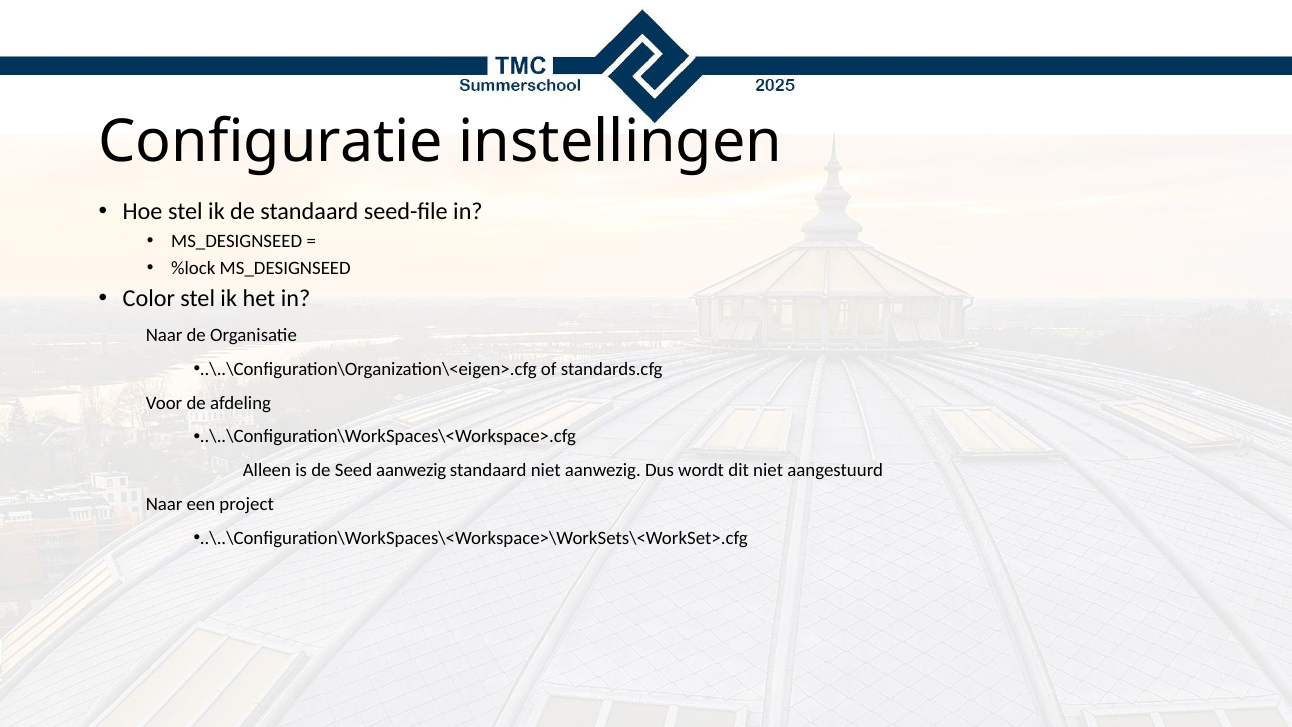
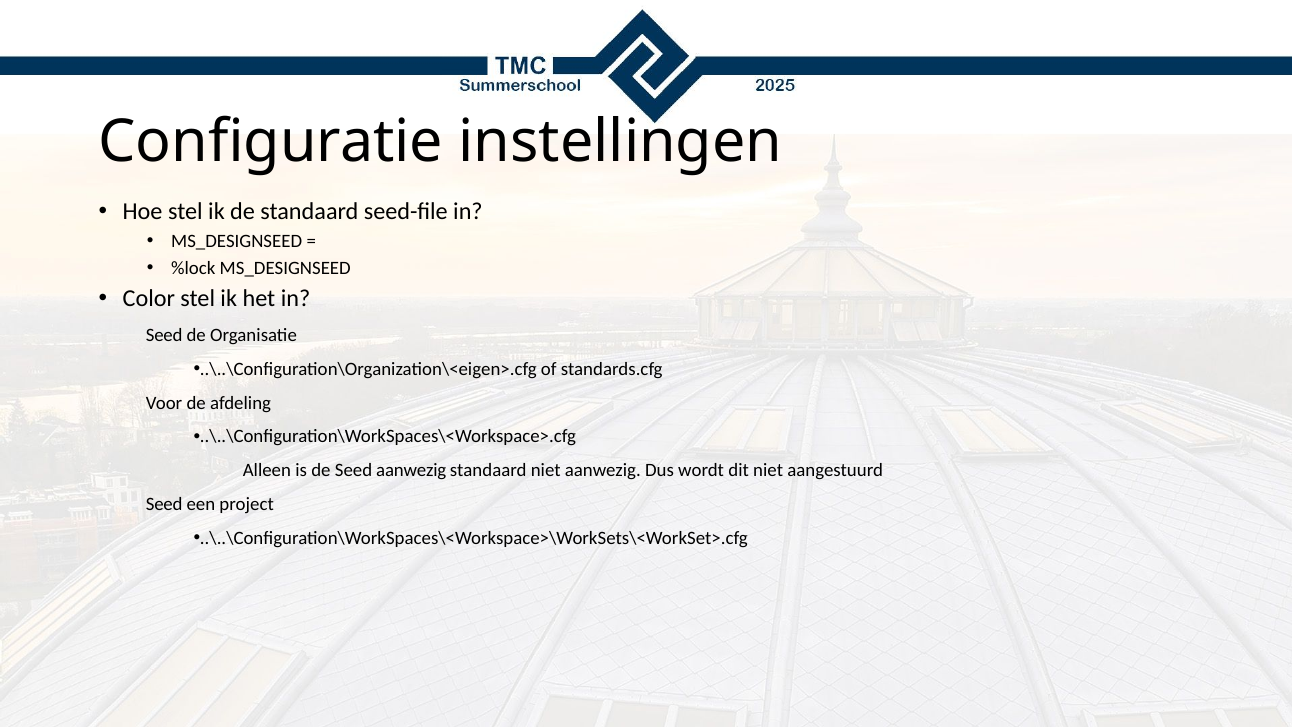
Naar: Naar -> Seed (164, 335)
Naar: Naar -> Seed (164, 504)
